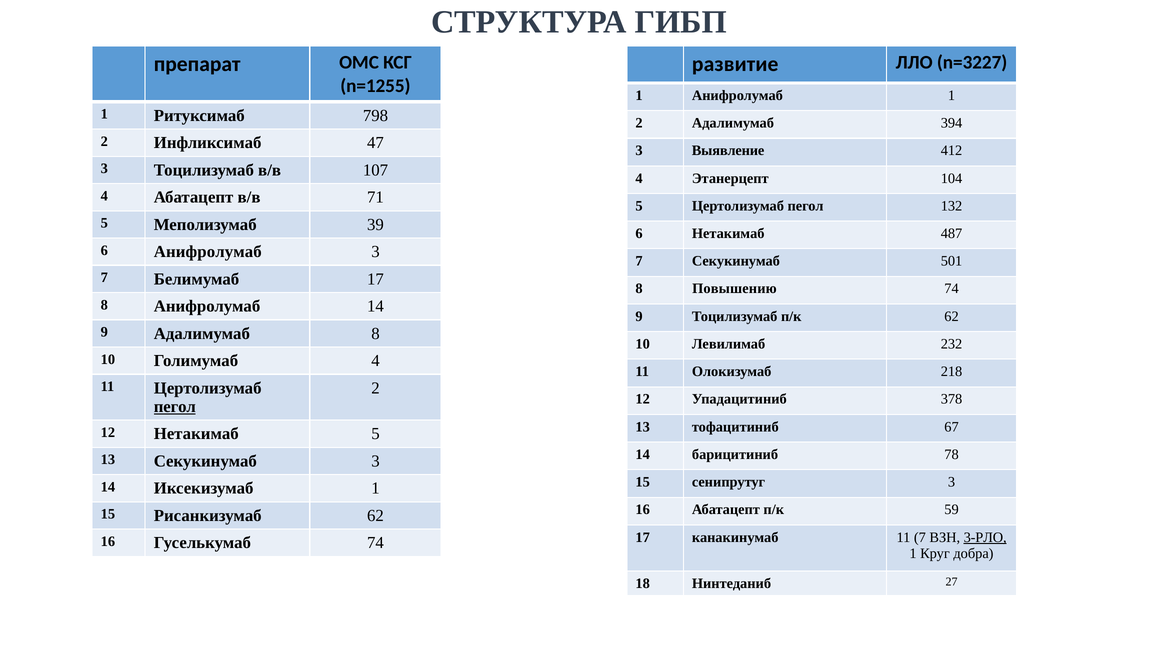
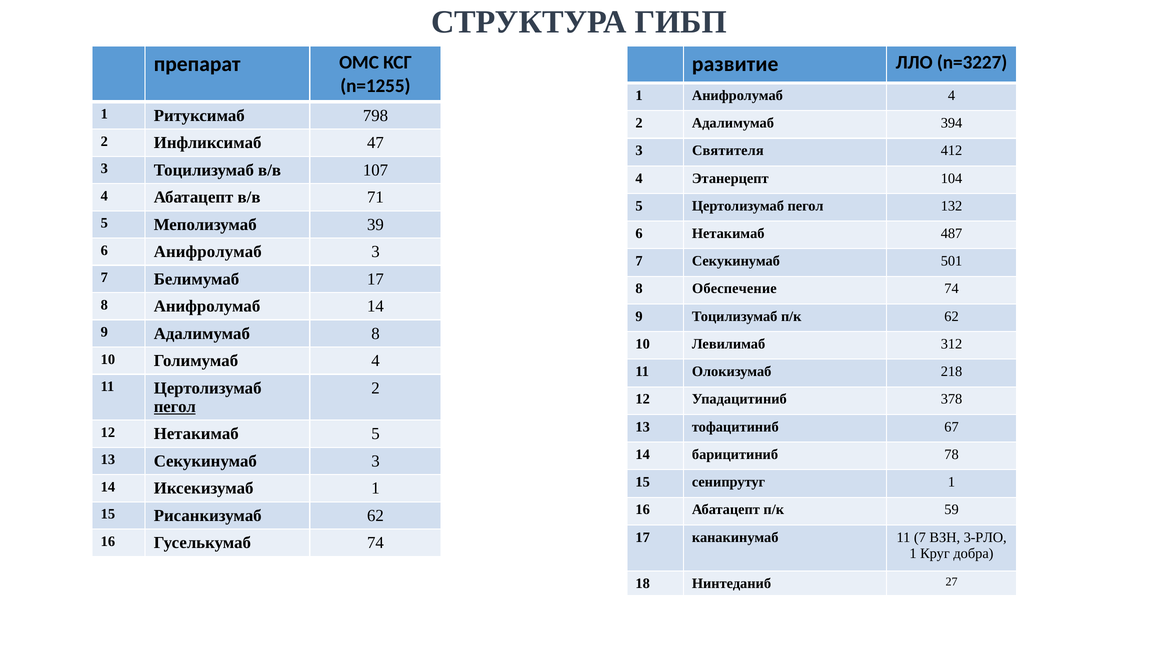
Анифролумаб 1: 1 -> 4 (952, 95)
Выявление: Выявление -> Святителя (728, 151)
Повышению: Повышению -> Обеспечение (734, 288)
232: 232 -> 312 (952, 344)
сенипрутуг 3: 3 -> 1 (952, 482)
3-РЛО underline: present -> none (985, 537)
